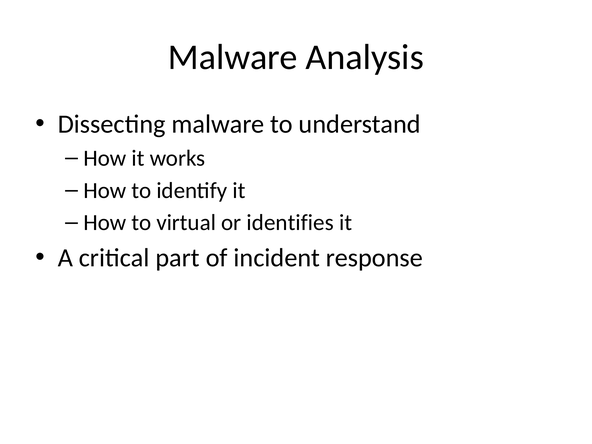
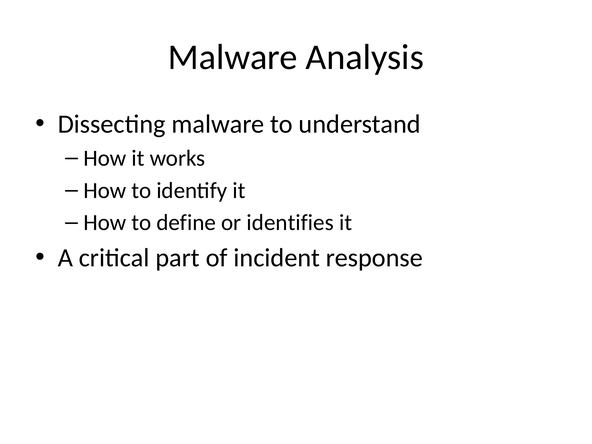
virtual: virtual -> define (186, 223)
